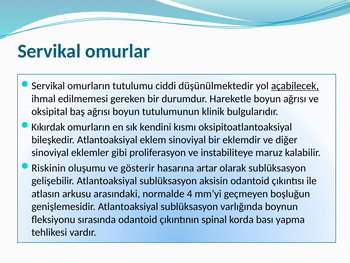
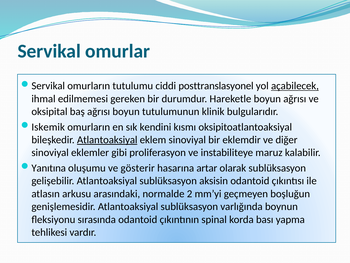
düşünülmektedir: düşünülmektedir -> posttranslasyonel (216, 86)
Kıkırdak: Kıkırdak -> Iskemik (48, 127)
Atlantoaksiyal underline: none -> present (107, 140)
Riskinin: Riskinin -> Yanıtına (49, 168)
4: 4 -> 2 (190, 193)
